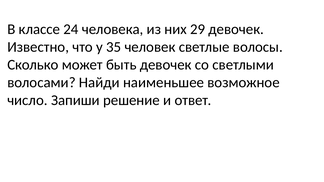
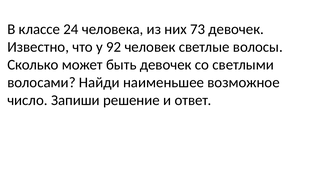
29: 29 -> 73 (198, 29)
35: 35 -> 92 (114, 47)
